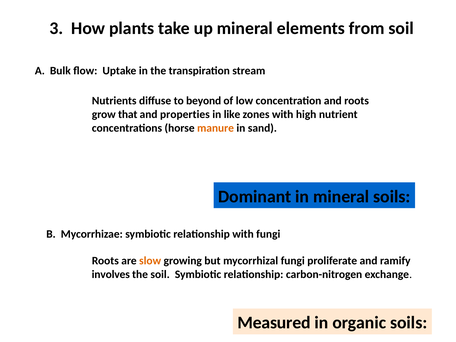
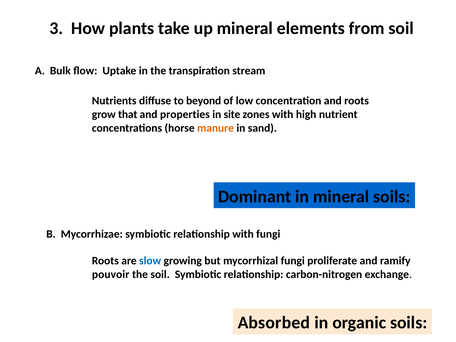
like: like -> site (232, 114)
slow colour: orange -> blue (150, 261)
involves: involves -> pouvoir (111, 274)
Measured: Measured -> Absorbed (274, 323)
